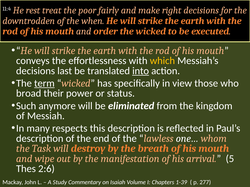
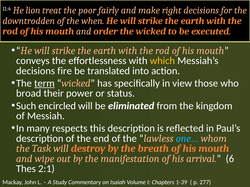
rest: rest -> lion (33, 10)
last: last -> fire (65, 71)
into underline: present -> none (141, 71)
anymore: anymore -> encircled (57, 106)
one… colour: white -> light blue (187, 139)
5: 5 -> 6 (230, 159)
2:6: 2:6 -> 2:1 (46, 169)
